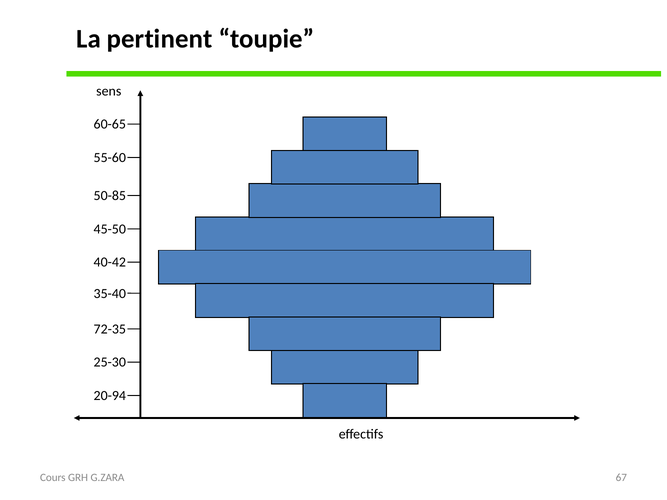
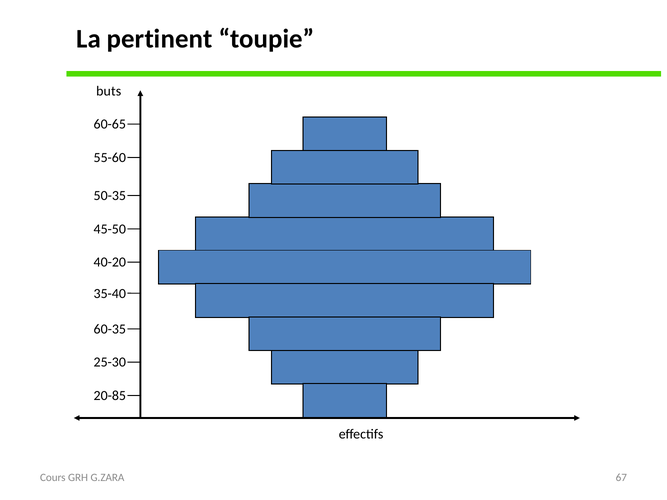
sens: sens -> buts (109, 91)
50-85: 50-85 -> 50-35 (110, 196)
40-42: 40-42 -> 40-20 (110, 263)
72-35: 72-35 -> 60-35 (110, 329)
20-94: 20-94 -> 20-85 (110, 396)
